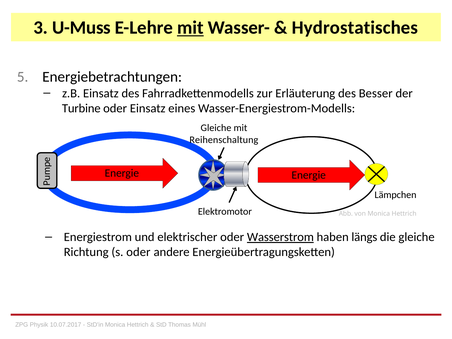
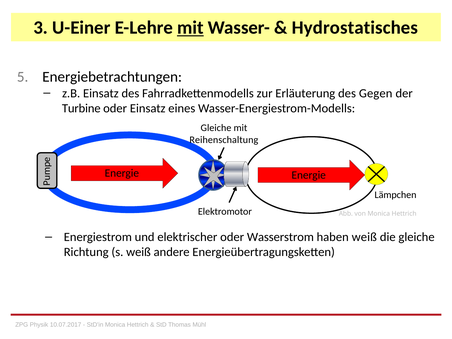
U-Muss: U-Muss -> U-Einer (81, 28)
Besser: Besser -> Gegen (376, 93)
Wasserstrom underline: present -> none (280, 237)
haben längs: längs -> weiß (364, 237)
s oder: oder -> weiß (138, 252)
